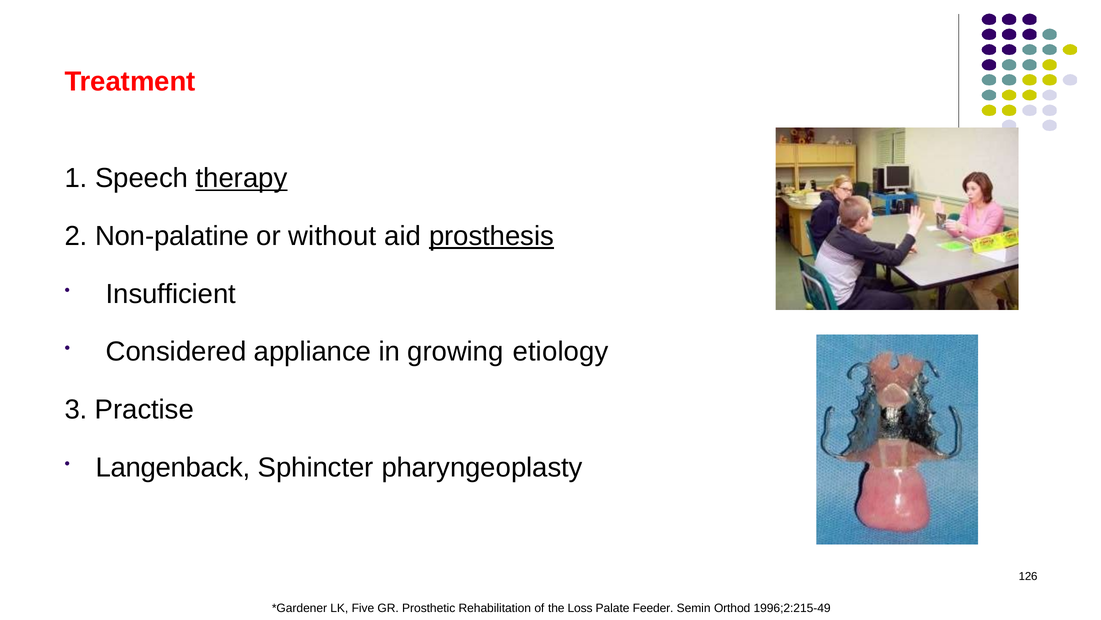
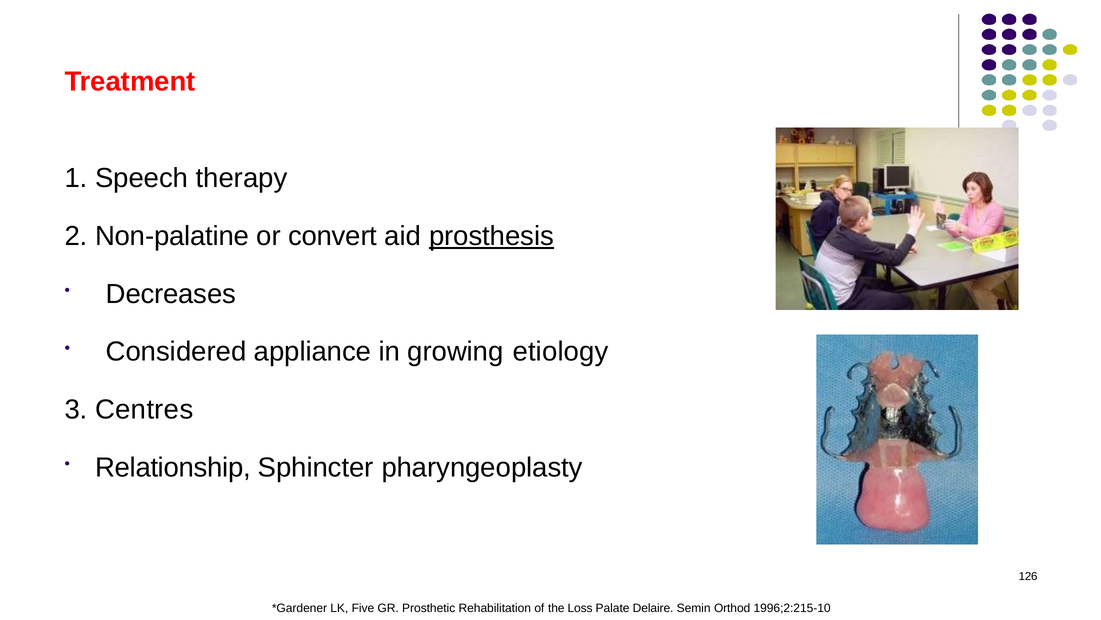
therapy underline: present -> none (242, 178)
without: without -> convert (333, 236)
Insufficient: Insufficient -> Decreases (171, 294)
Practise: Practise -> Centres (144, 409)
Langenback: Langenback -> Relationship (173, 467)
Feeder: Feeder -> Delaire (653, 608)
1996;2:215-49: 1996;2:215-49 -> 1996;2:215-10 (792, 608)
